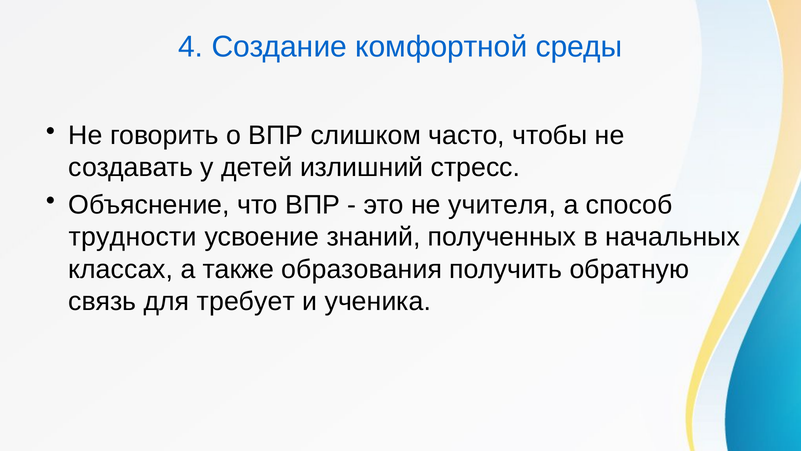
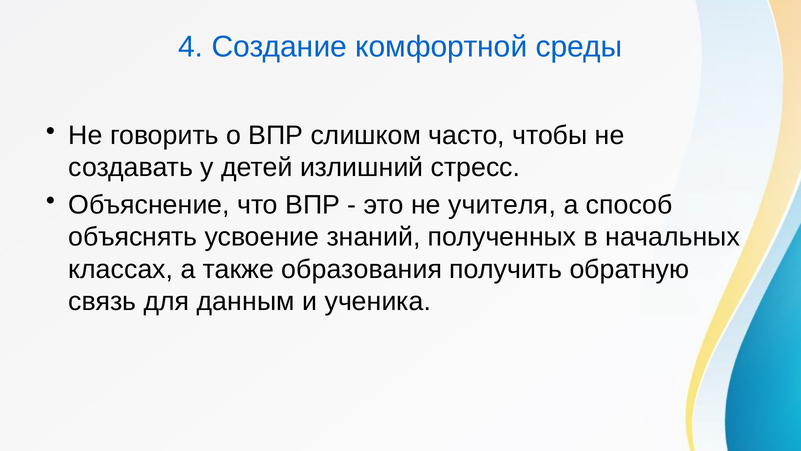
трудности: трудности -> объяснять (133, 237)
требует: требует -> данным (246, 301)
